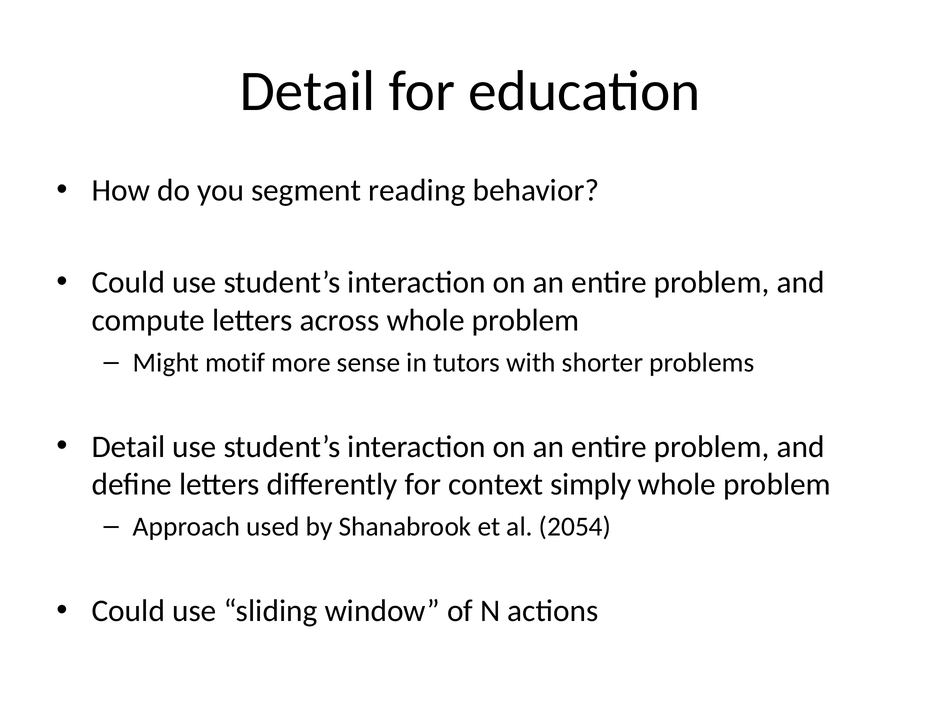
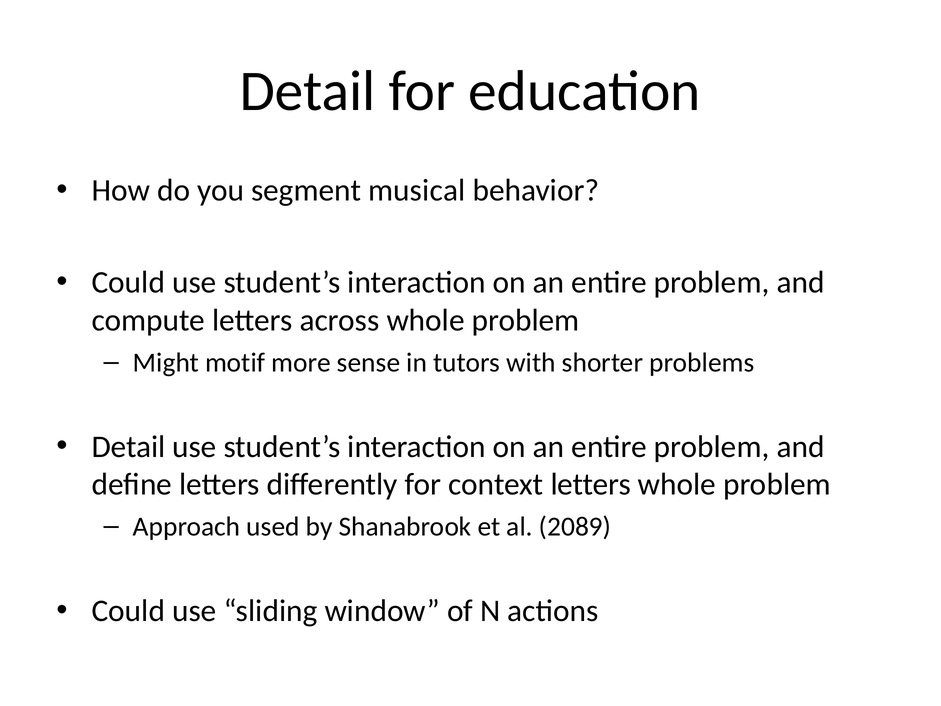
reading: reading -> musical (417, 190)
context simply: simply -> letters (591, 484)
2054: 2054 -> 2089 (575, 527)
